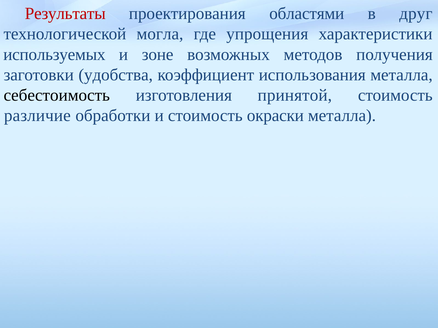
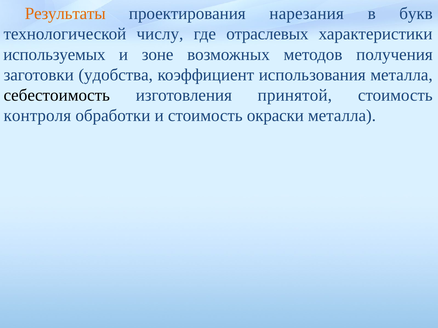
Результаты colour: red -> orange (65, 14)
областями: областями -> нарезания (307, 14)
друг: друг -> букв (416, 14)
могла: могла -> числу (160, 34)
упрощения: упрощения -> отраслевых (267, 34)
различие: различие -> контроля (37, 116)
